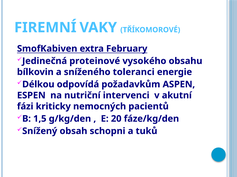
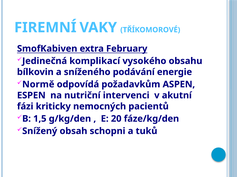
proteinové: proteinové -> komplikací (95, 61)
toleranci: toleranci -> podávání (134, 72)
Délkou: Délkou -> Normě (38, 85)
